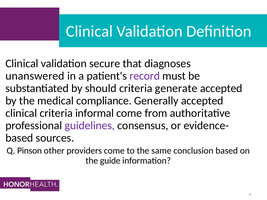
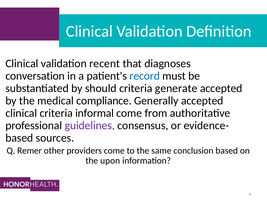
secure: secure -> recent (105, 64)
unanswered: unanswered -> conversation (35, 76)
record colour: purple -> blue (145, 76)
Pinson: Pinson -> Remer (30, 151)
guide: guide -> upon (110, 161)
